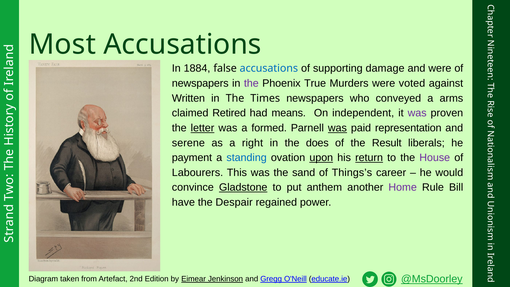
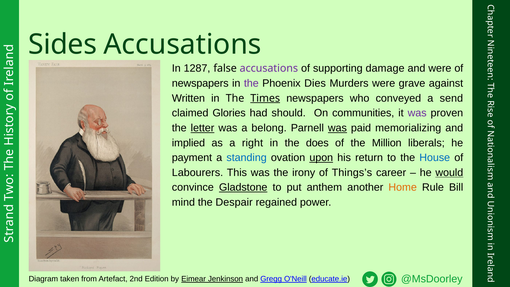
Most: Most -> Sides (63, 45)
1884: 1884 -> 1287 (197, 68)
accusations colour: blue -> purple (269, 68)
True: True -> Dies (315, 83)
voted: voted -> grave (412, 83)
Times underline: none -> present (265, 98)
arms: arms -> send (451, 98)
Retired: Retired -> Glories (229, 113)
means: means -> should (289, 113)
independent: independent -> communities (363, 113)
formed: formed -> belong (269, 128)
representation: representation -> memorializing (408, 128)
serene: serene -> implied (188, 143)
Result: Result -> Million (387, 143)
return underline: present -> none (369, 158)
House colour: purple -> blue (435, 158)
sand: sand -> irony (304, 173)
would underline: none -> present (449, 173)
Home colour: purple -> orange (403, 187)
have: have -> mind (183, 202)
@MsDoorley underline: present -> none (432, 279)
